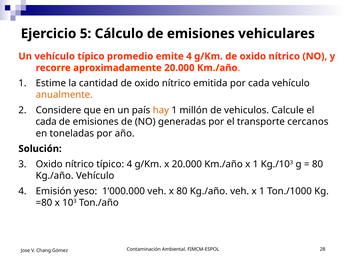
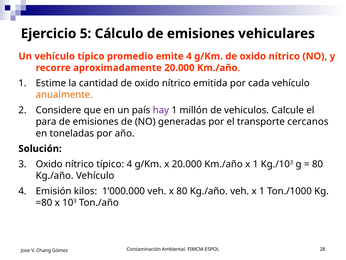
hay colour: orange -> purple (161, 110)
cada: cada -> para (46, 122)
yeso: yeso -> kilos (86, 191)
